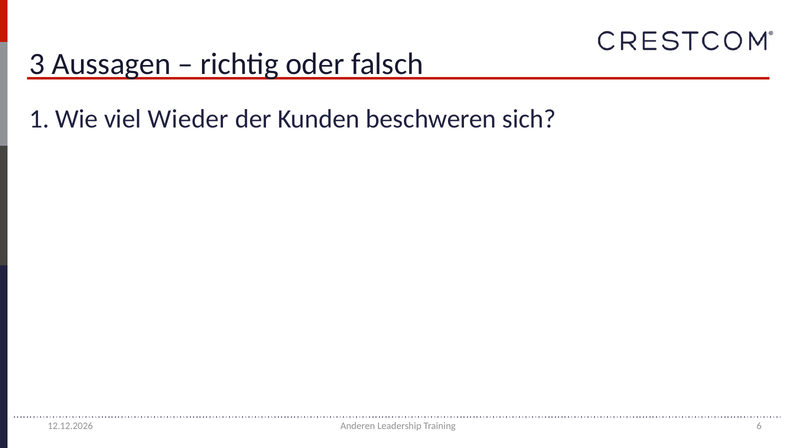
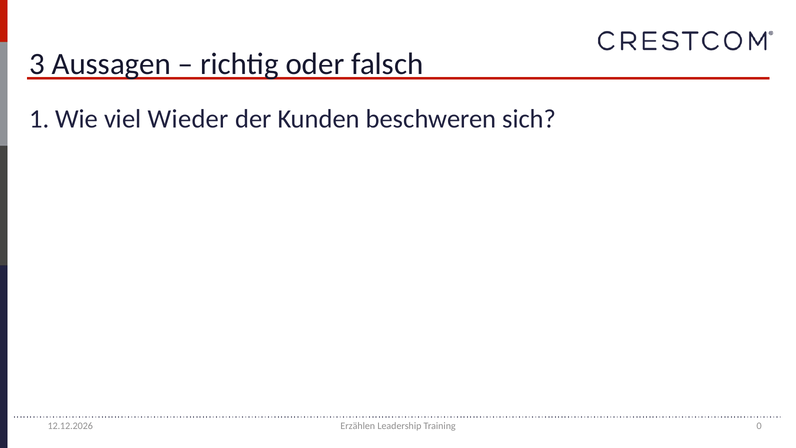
Anderen: Anderen -> Erzählen (358, 426)
6: 6 -> 0 (759, 426)
